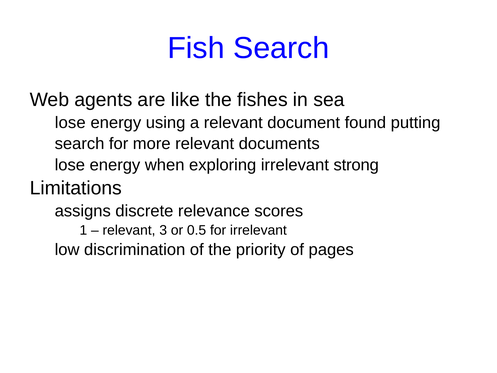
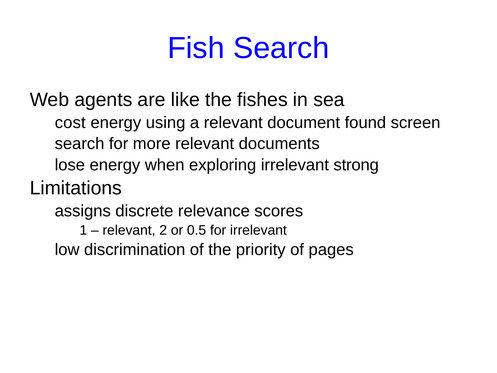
lose: lose -> cost (70, 122)
putting: putting -> screen (416, 122)
3: 3 -> 2 (163, 230)
